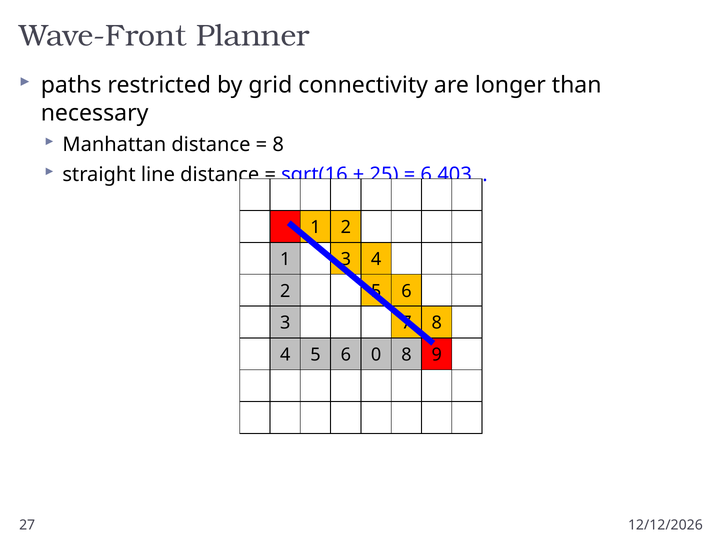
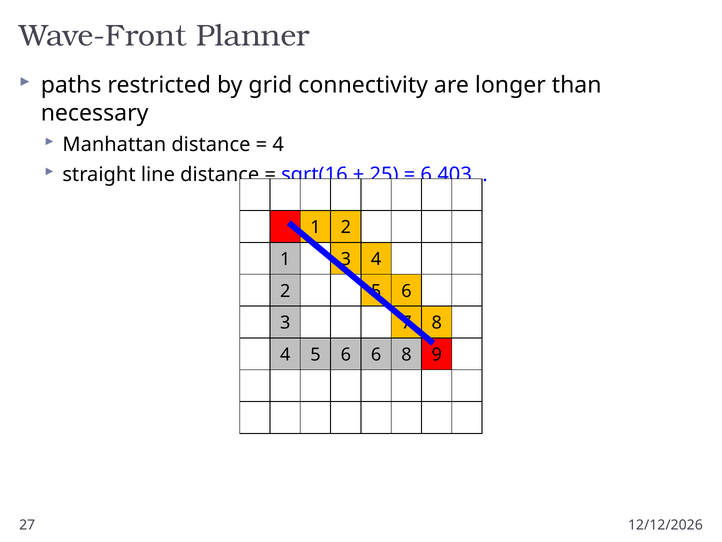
8: 8 -> 4 (278, 145)
6 0: 0 -> 6 (376, 355)
